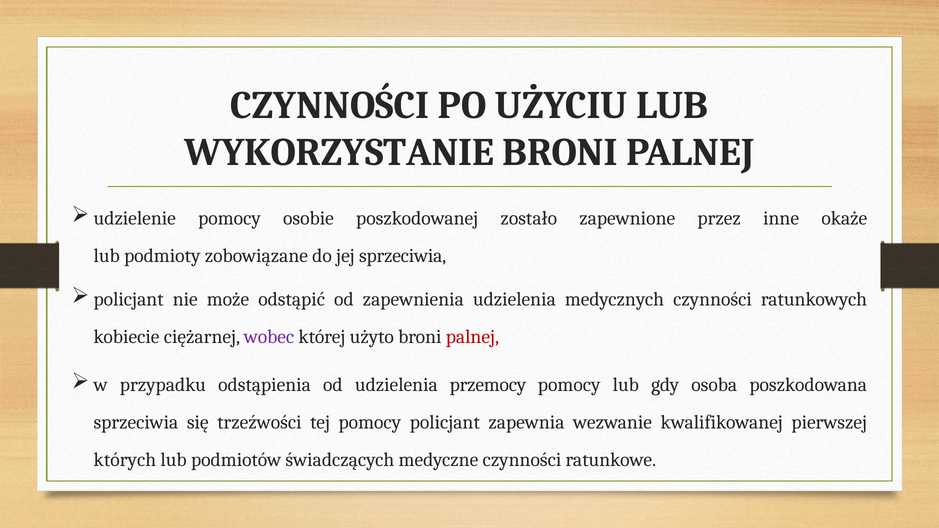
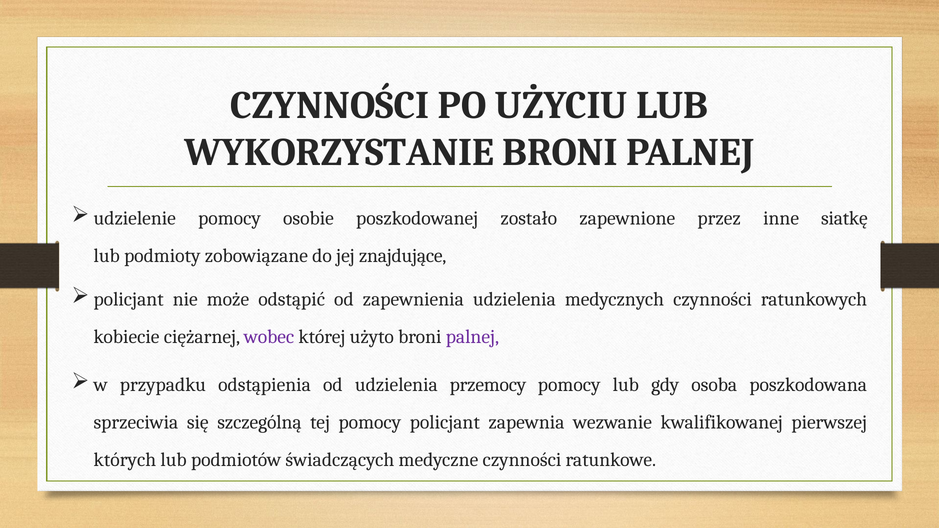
okaże: okaże -> siatkę (844, 218)
jej sprzeciwia: sprzeciwia -> znajdujące (403, 256)
palnej colour: red -> purple (472, 337)
trzeźwości: trzeźwości -> szczególną (259, 423)
